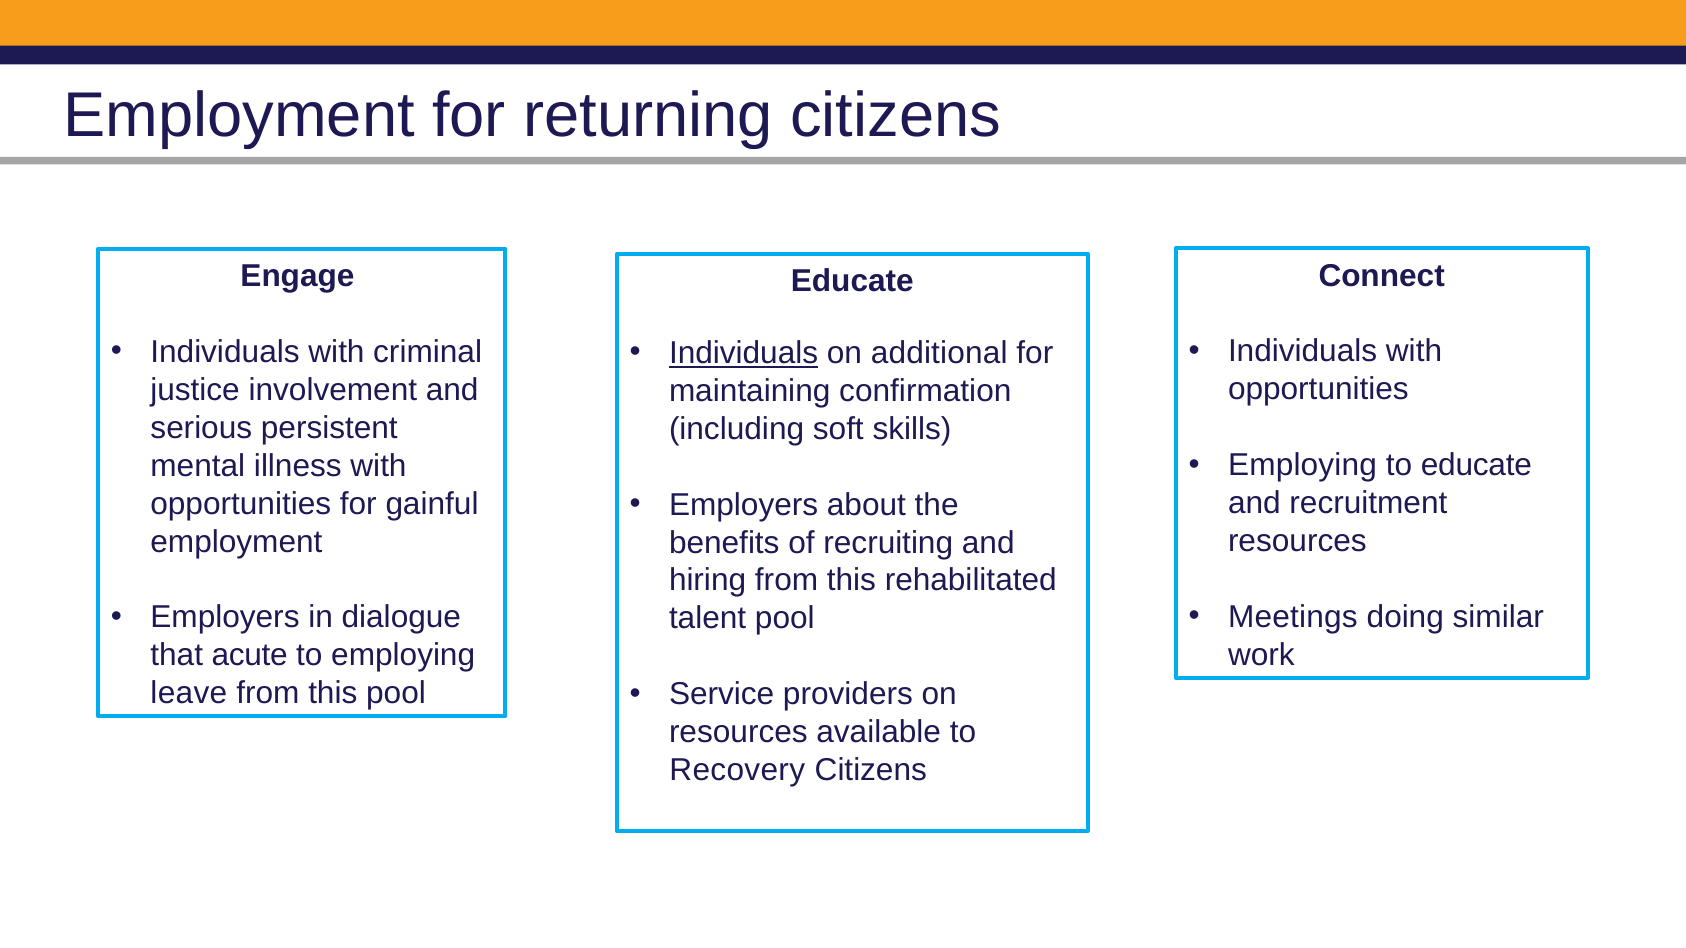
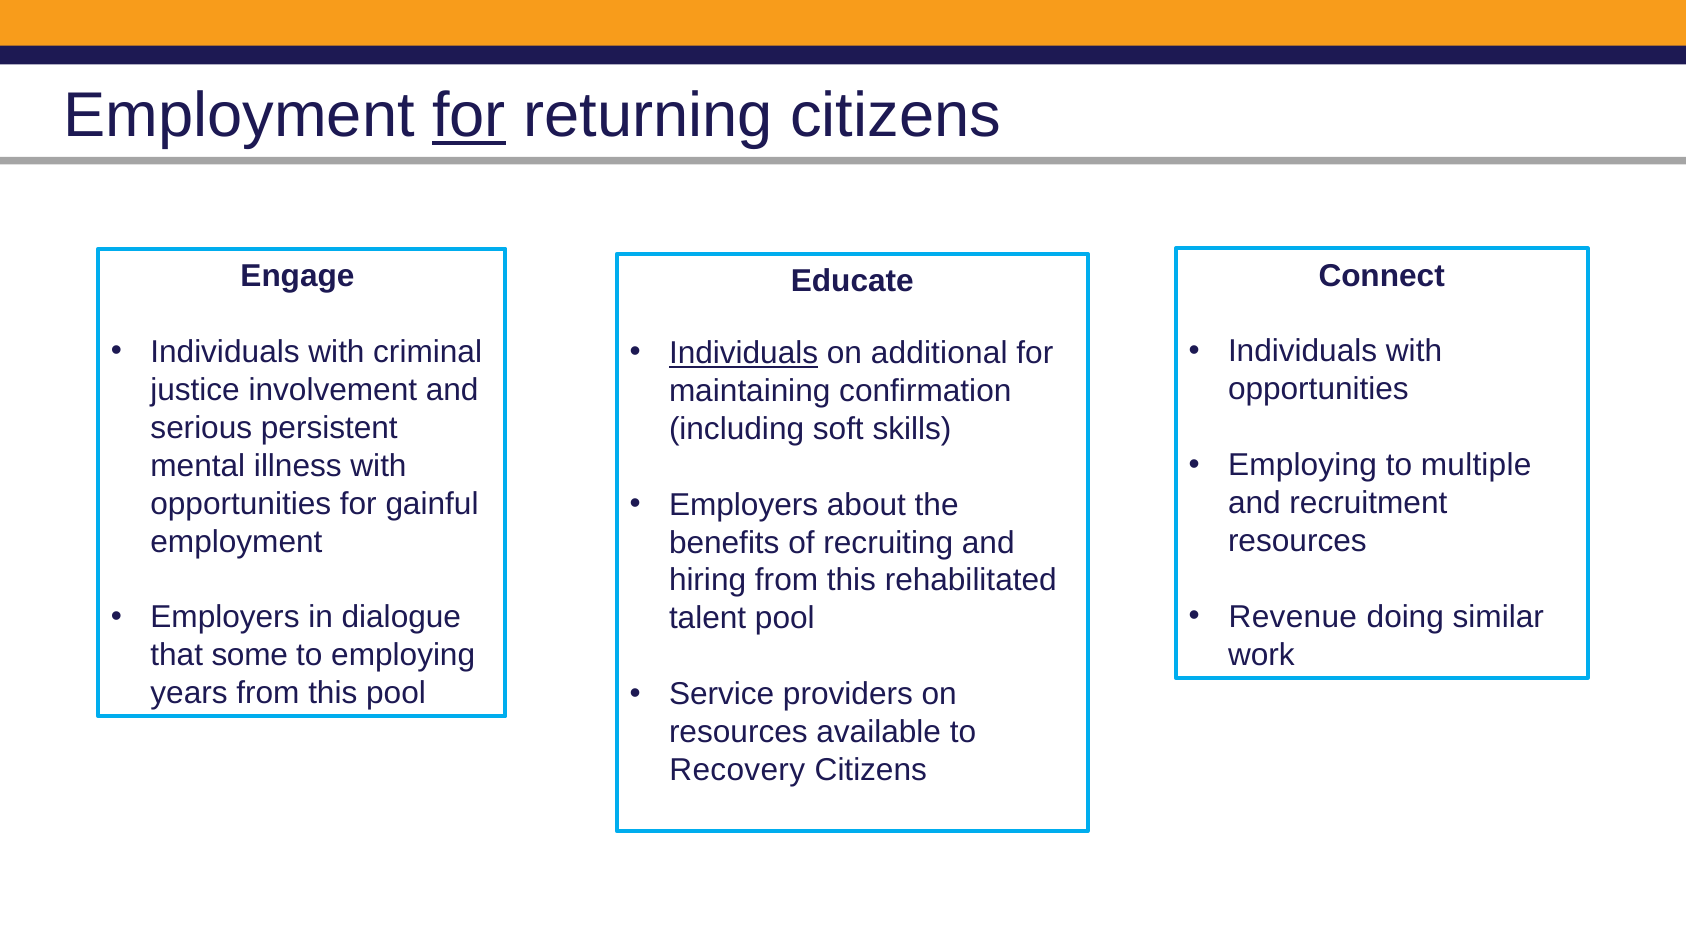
for underline: none -> present (469, 116)
to educate: educate -> multiple (1476, 465)
Meetings: Meetings -> Revenue (1293, 617)
acute: acute -> some (250, 656)
leave: leave -> years (189, 694)
